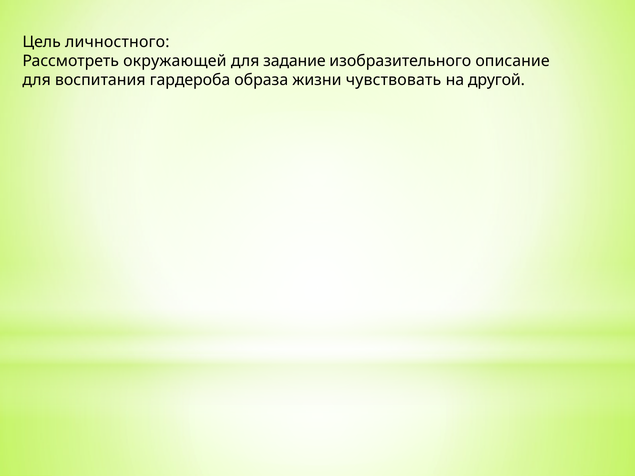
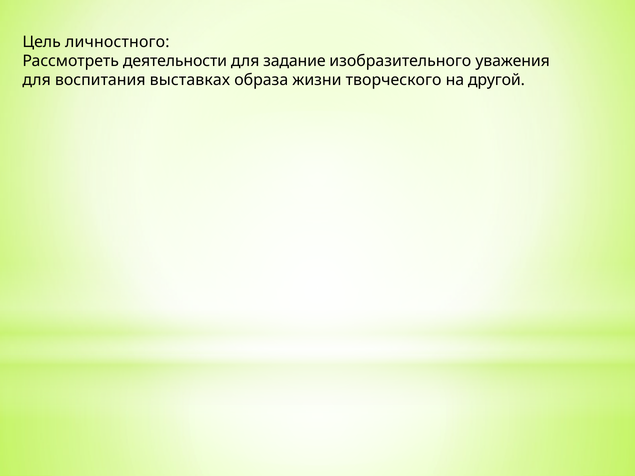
окружающей: окружающей -> деятельности (175, 61)
описание: описание -> уважения (513, 61)
гардероба: гардероба -> выставках (190, 80)
чувствовать: чувствовать -> творческого (394, 80)
